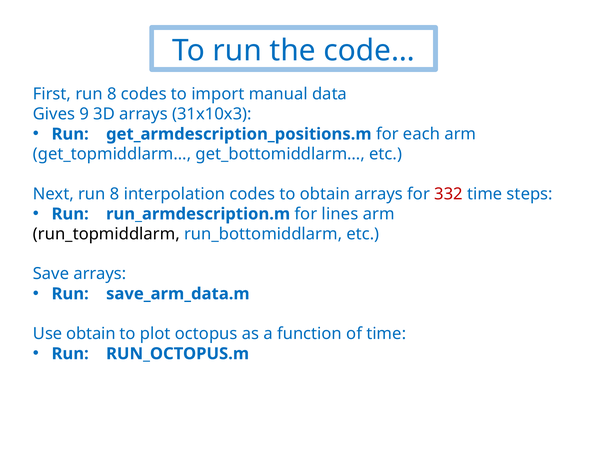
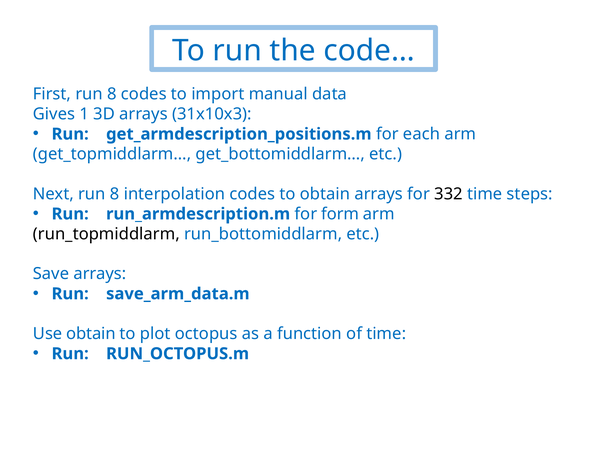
9: 9 -> 1 (84, 114)
332 colour: red -> black (448, 194)
lines: lines -> form (340, 214)
